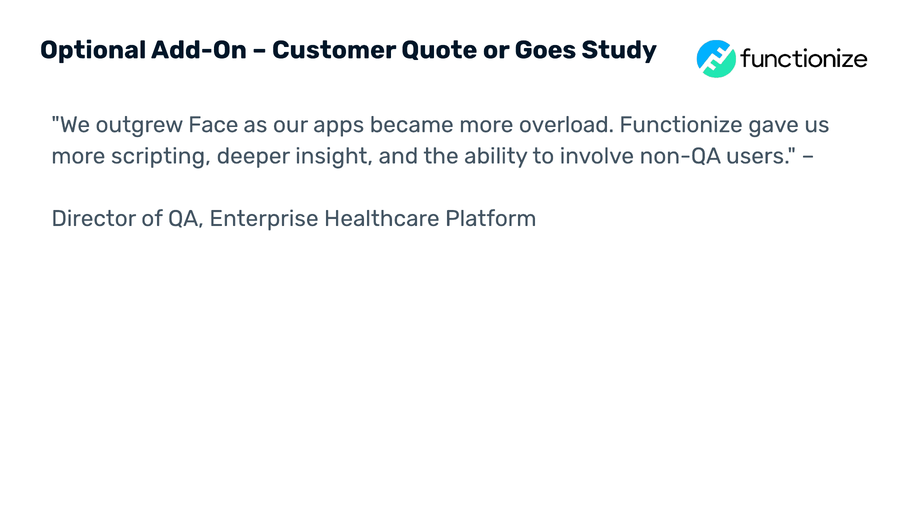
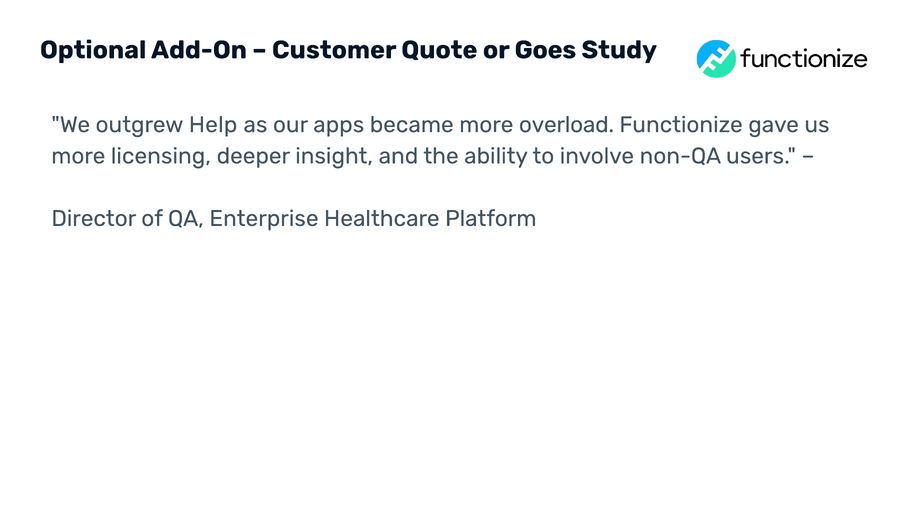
Face: Face -> Help (213, 125)
scripting: scripting -> licensing (161, 156)
